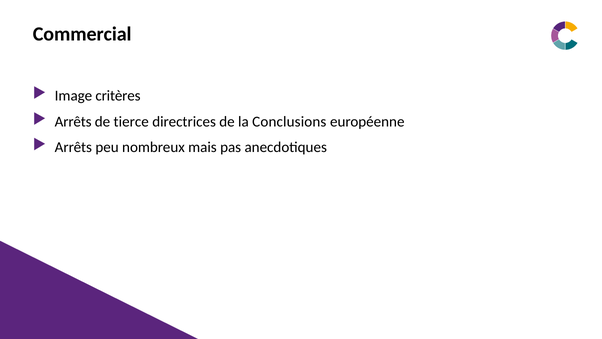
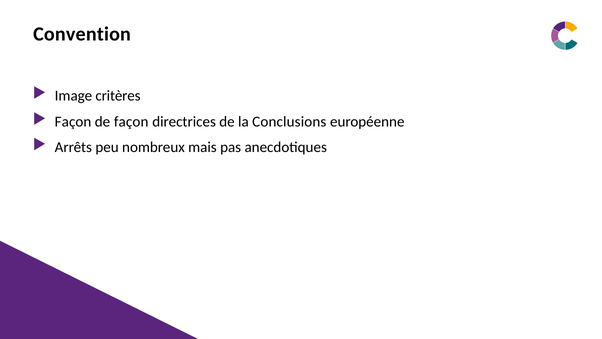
Commercial: Commercial -> Convention (82, 34)
Arrêts: Arrêts -> Façon (73, 121)
de tierce: tierce -> façon (131, 121)
